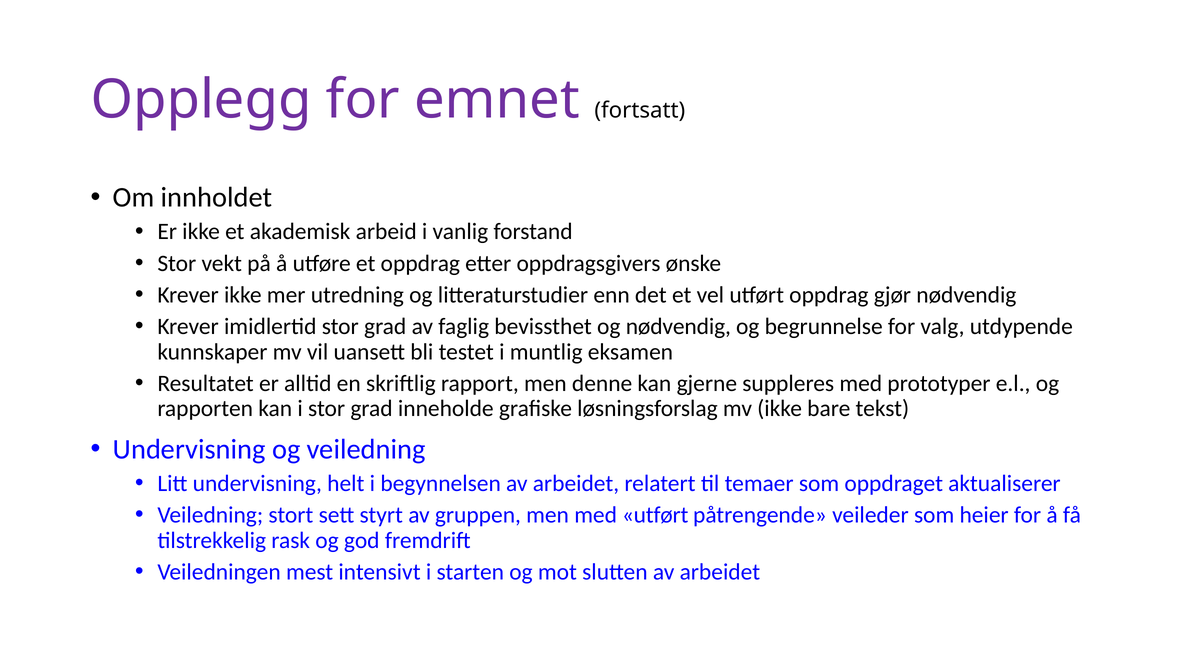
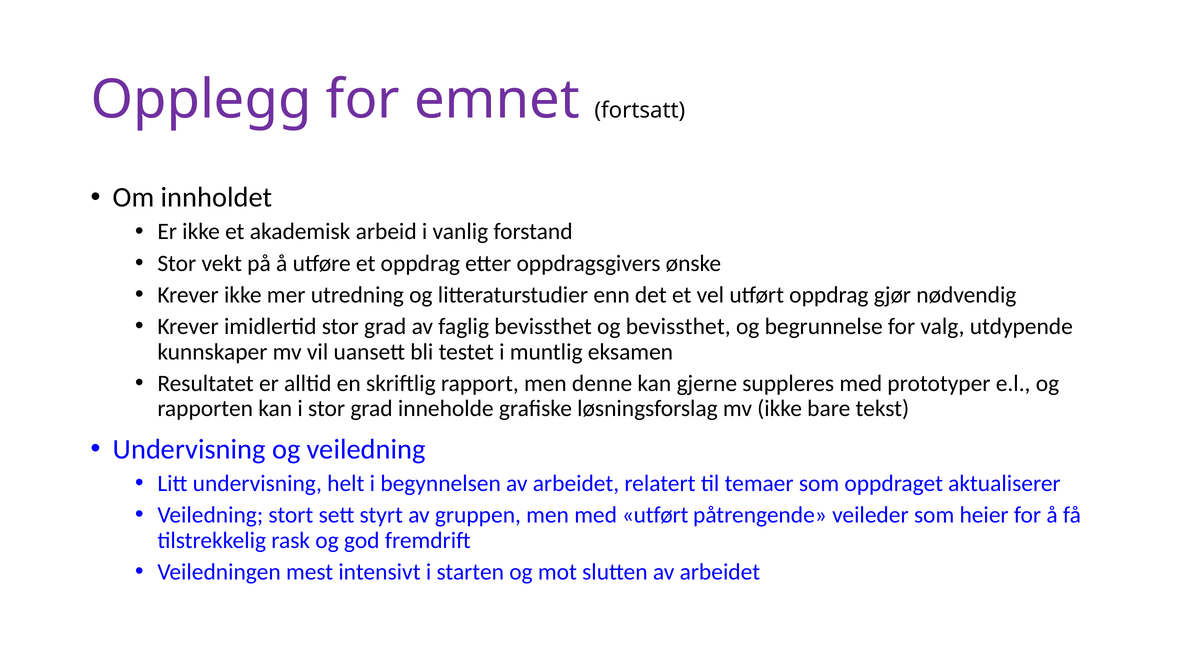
og nødvendig: nødvendig -> bevissthet (678, 327)
